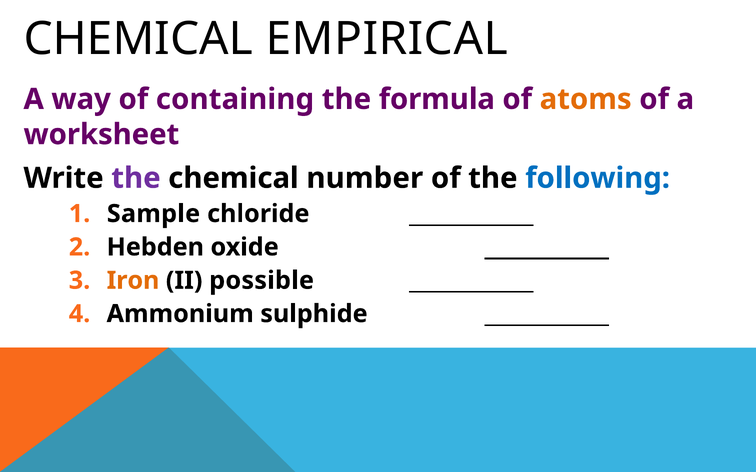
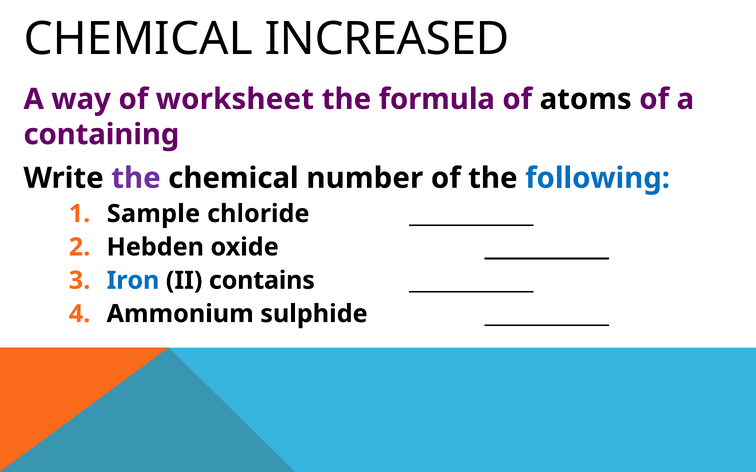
EMPIRICAL: EMPIRICAL -> INCREASED (387, 39)
containing: containing -> worksheet (235, 99)
atoms colour: orange -> black (586, 99)
worksheet: worksheet -> containing (101, 135)
Iron colour: orange -> blue (133, 281)
possible: possible -> contains (262, 281)
